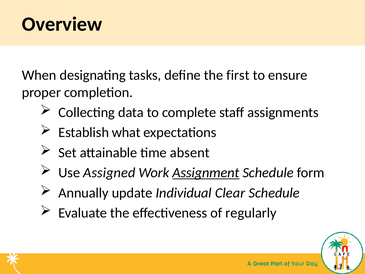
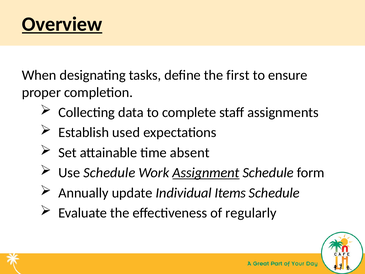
Overview underline: none -> present (62, 24)
what: what -> used (126, 132)
Use Assigned: Assigned -> Schedule (109, 173)
Clear: Clear -> Items (230, 193)
